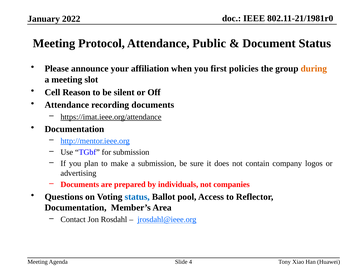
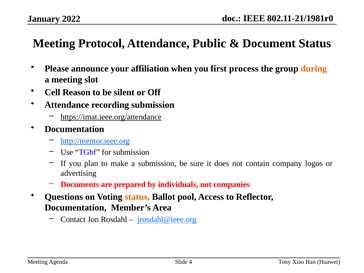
policies: policies -> process (244, 69)
recording documents: documents -> submission (153, 105)
status colour: blue -> orange (137, 197)
